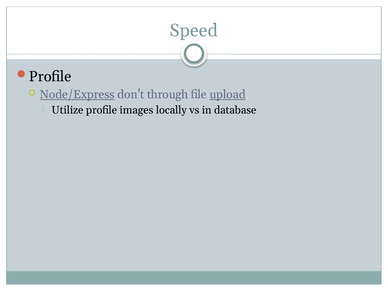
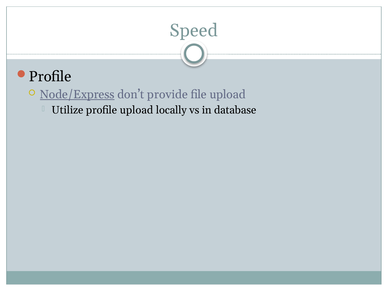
through: through -> provide (168, 94)
upload underline: present -> none (228, 94)
profile images: images -> upload (136, 110)
